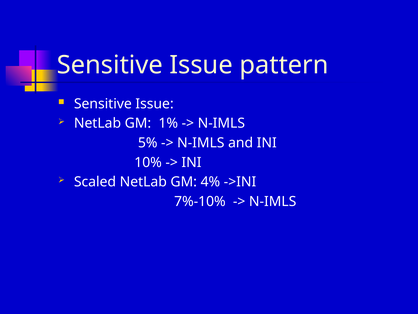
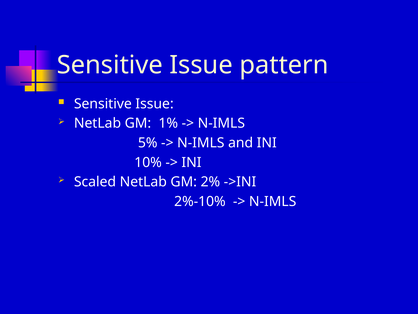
4%: 4% -> 2% (210, 182)
7%-10%: 7%-10% -> 2%-10% (200, 201)
